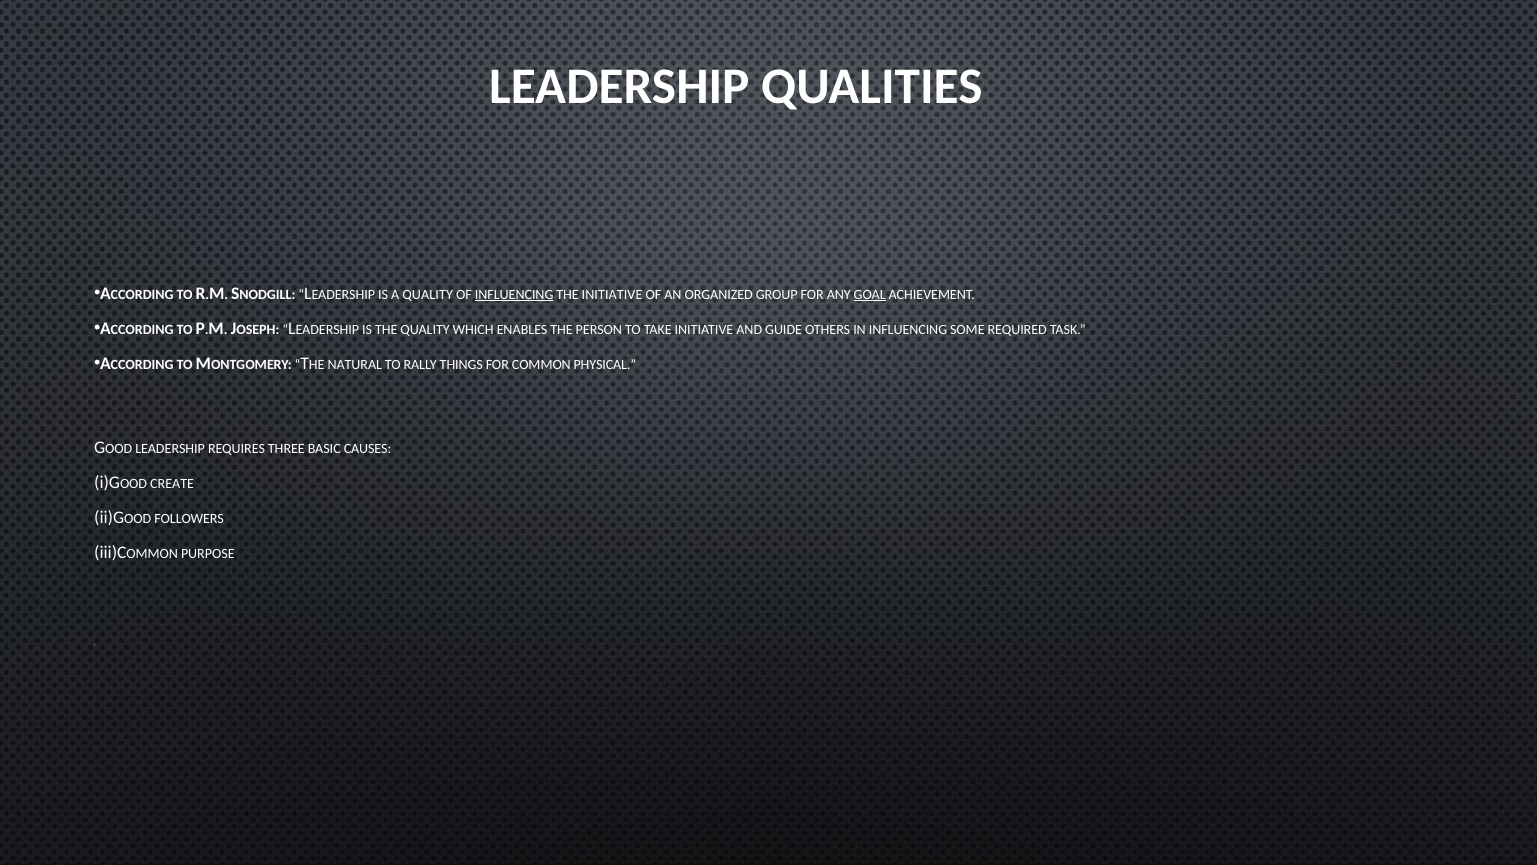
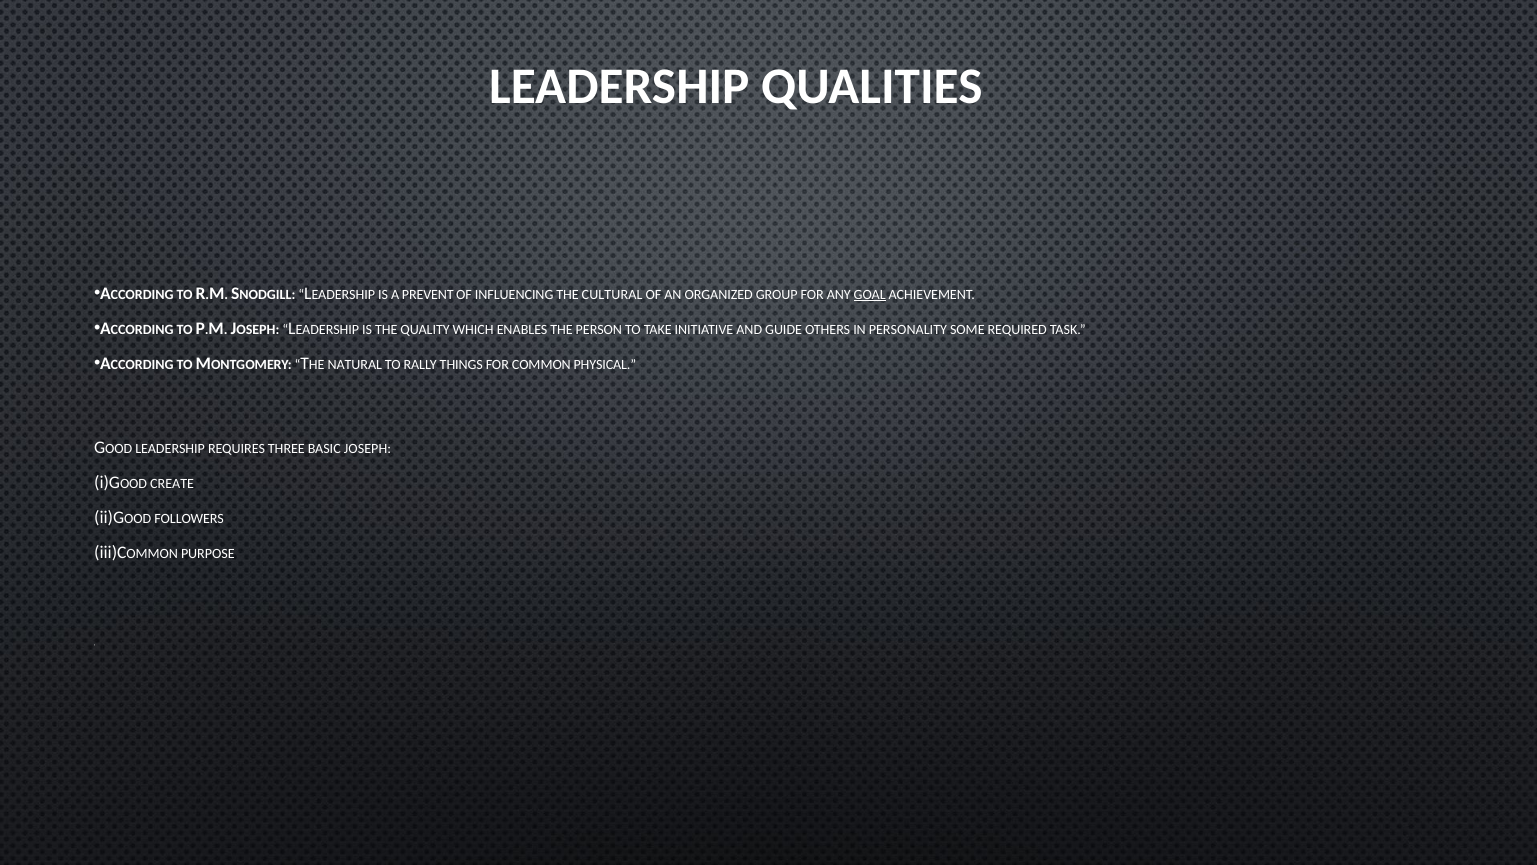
A QUALITY: QUALITY -> PREVENT (428, 295)
INFLUENCING underline: present -> none (514, 295)
THE INITIATIVE: INITIATIVE -> CULTURAL (612, 295)
IN INFLUENCING: INFLUENCING -> PERSONALITY (908, 330)
BASIC CAUSES: CAUSES -> JOSEPH (367, 448)
